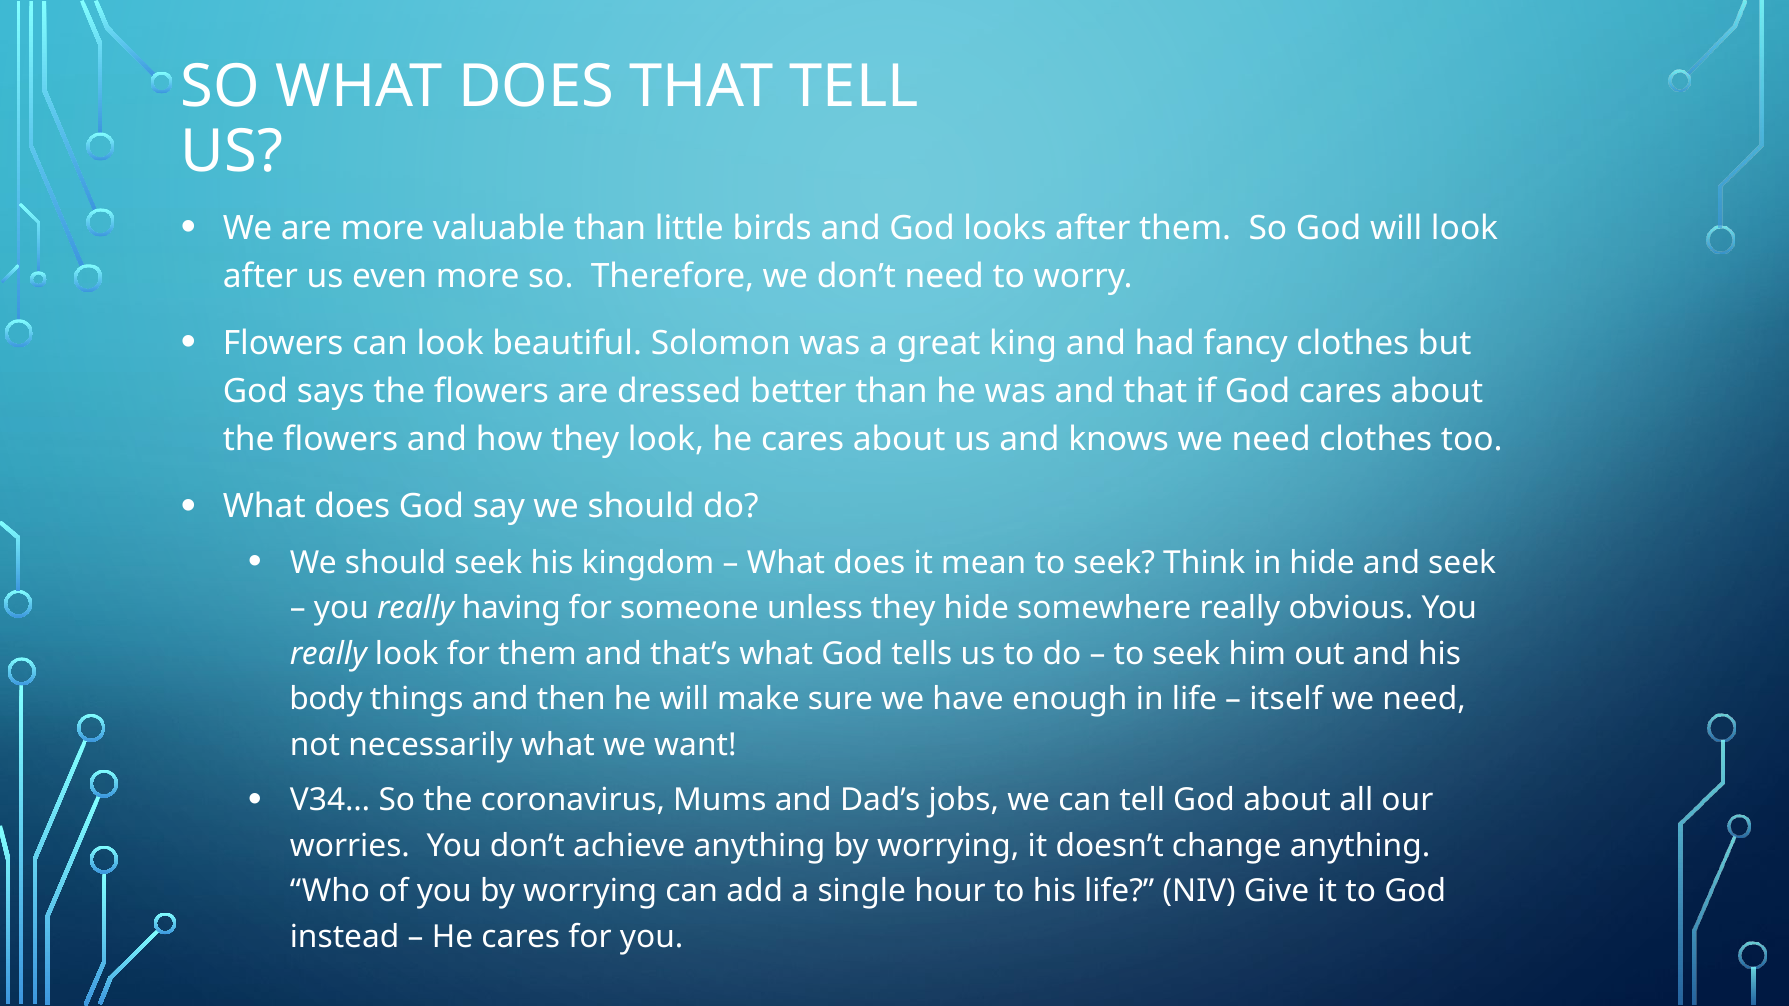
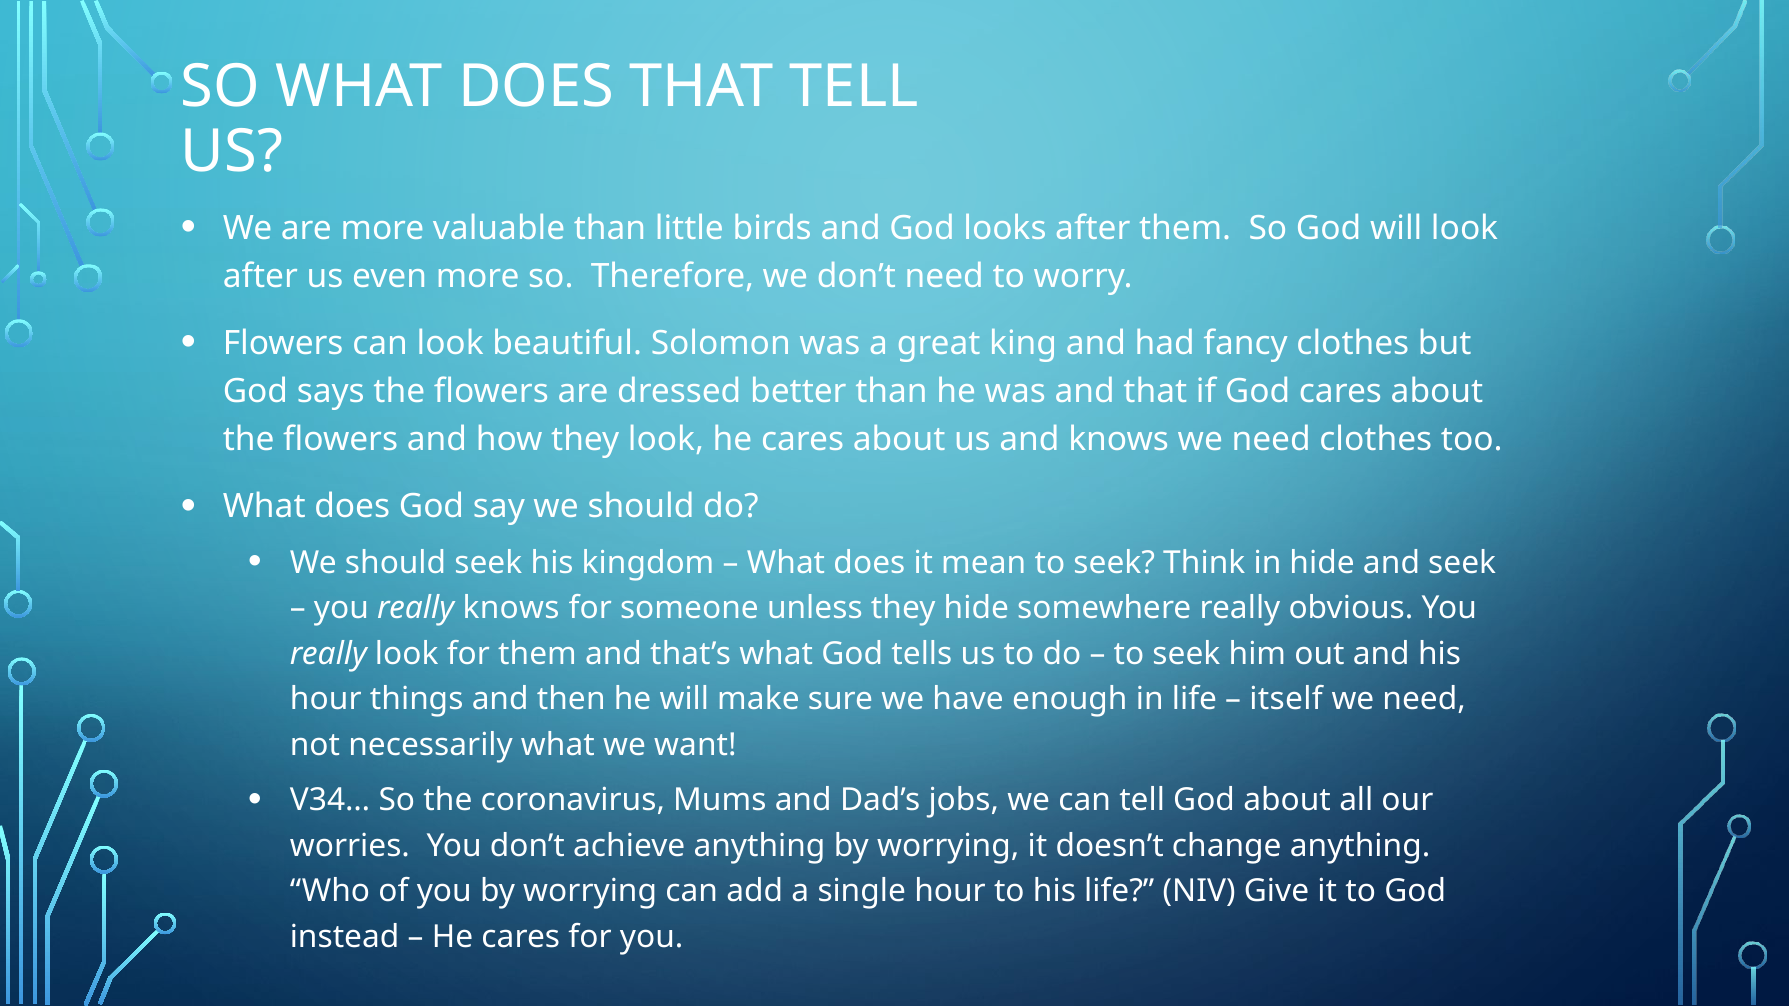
really having: having -> knows (511, 608)
body: body -> hour (326, 700)
